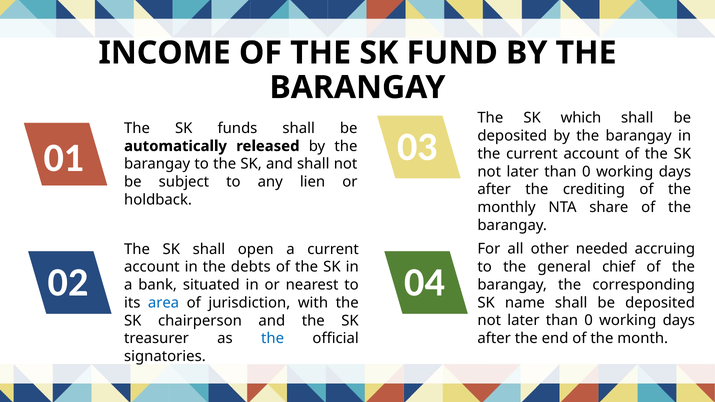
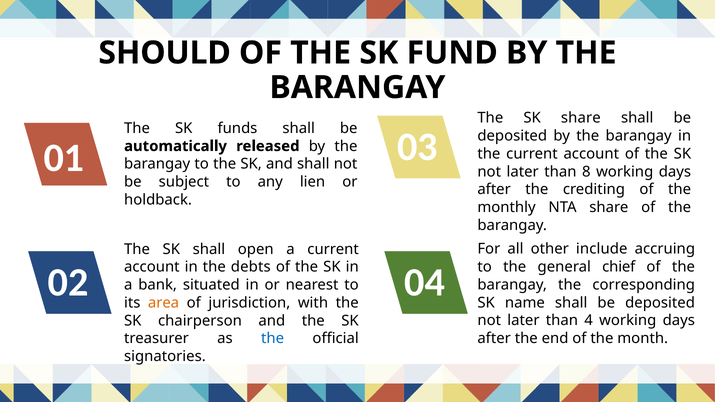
INCOME: INCOME -> SHOULD (165, 53)
SK which: which -> share (581, 118)
0: 0 -> 8 (586, 172)
needed: needed -> include (602, 249)
area colour: blue -> orange (164, 303)
0: 0 -> 4 (589, 321)
